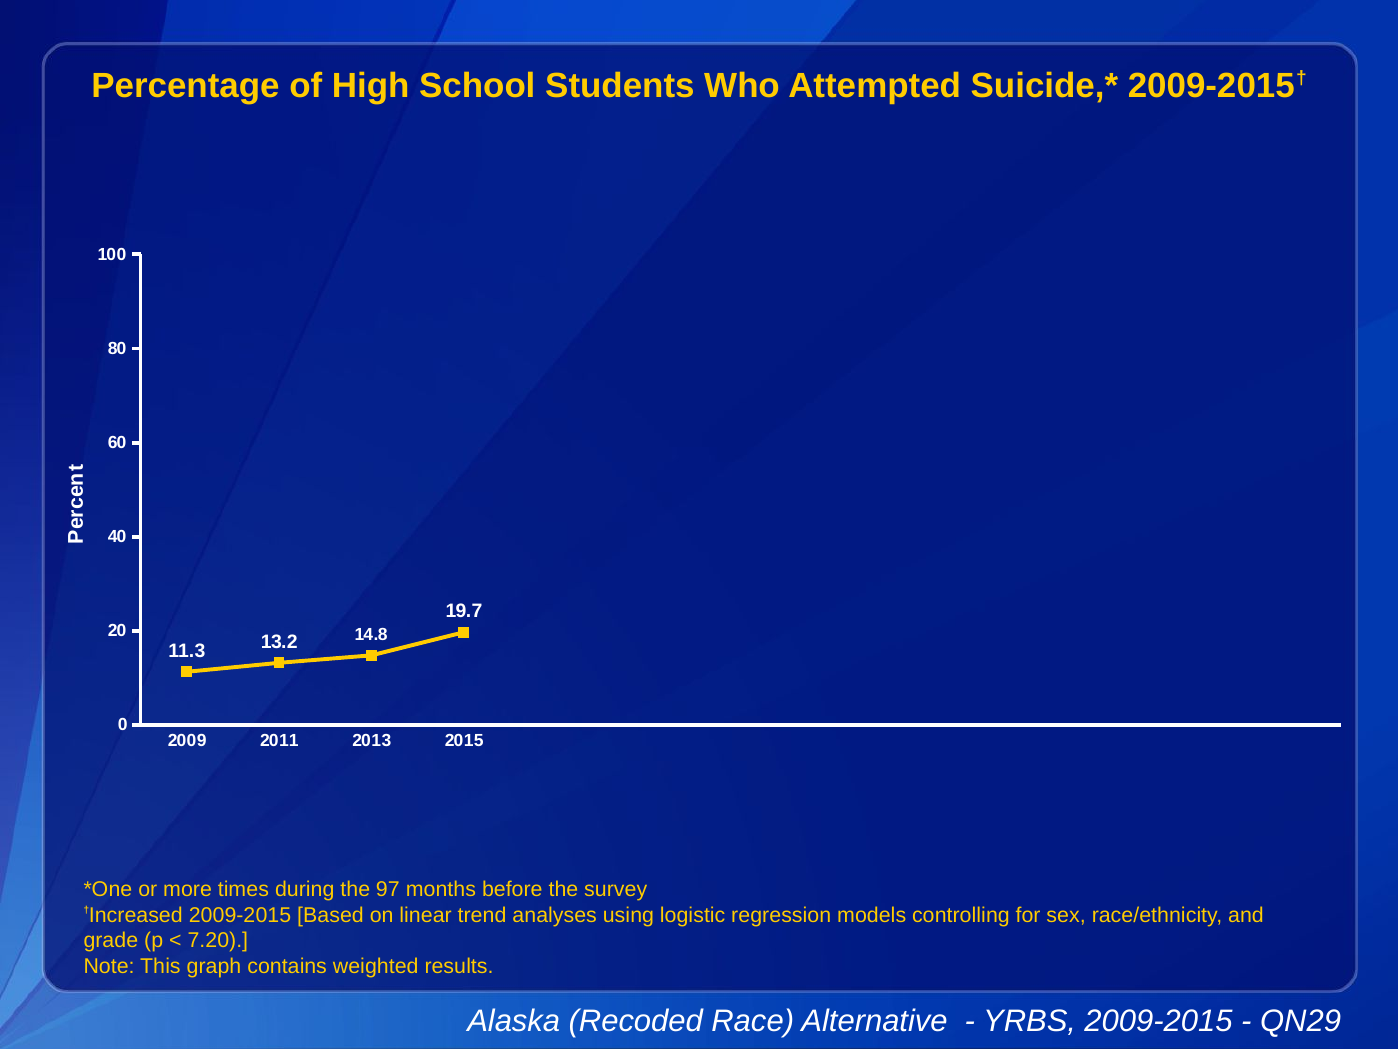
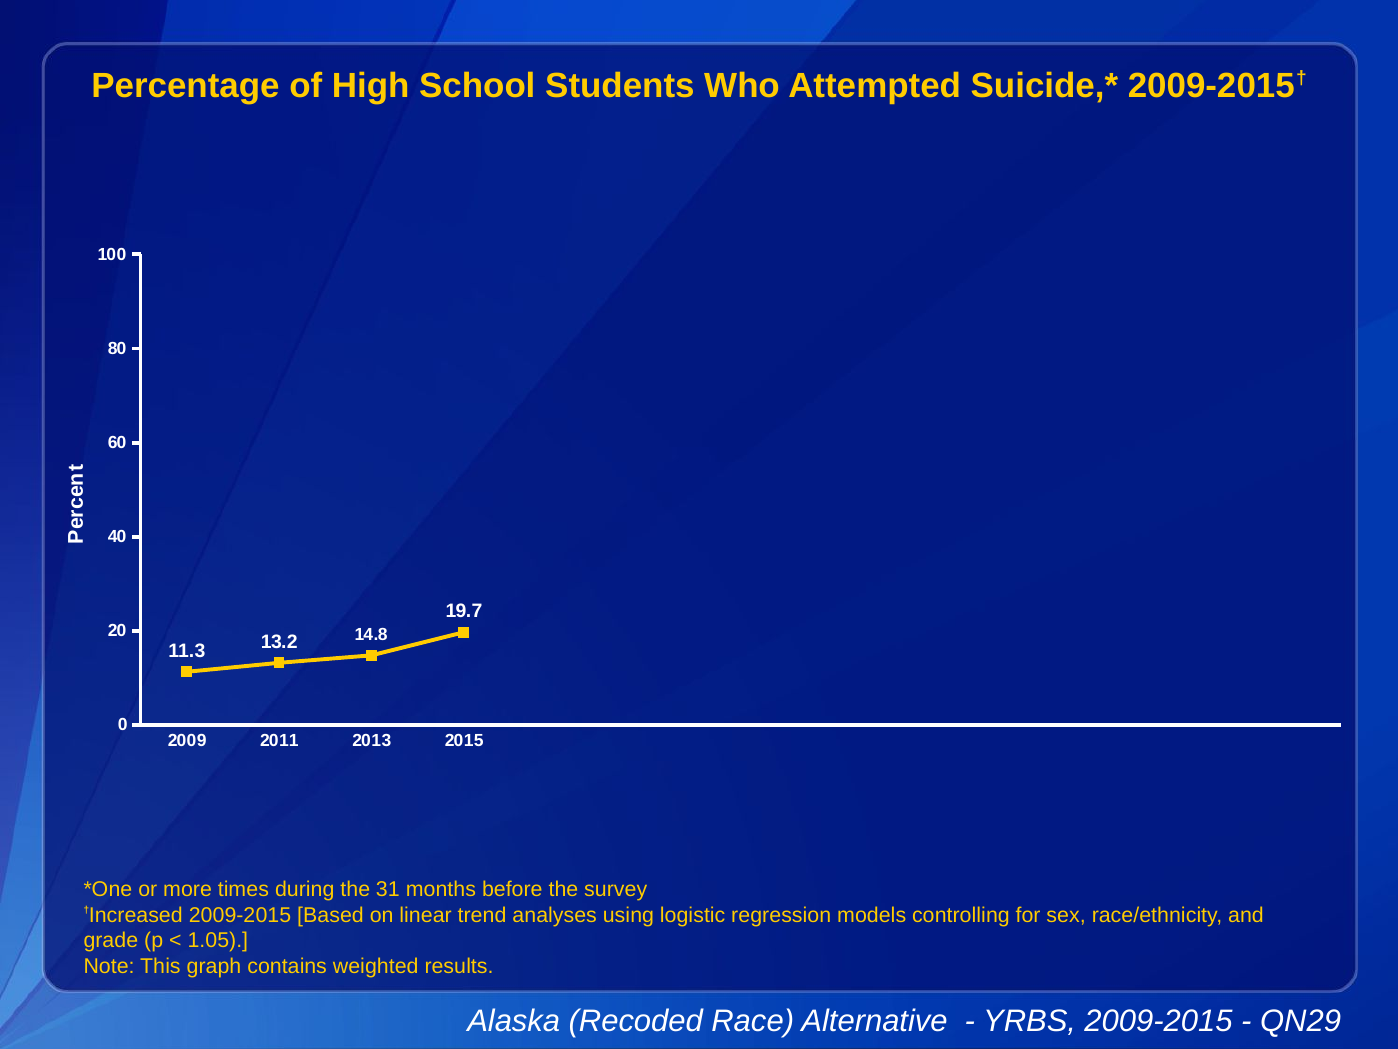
97: 97 -> 31 (388, 889)
7.20: 7.20 -> 1.05 (218, 940)
